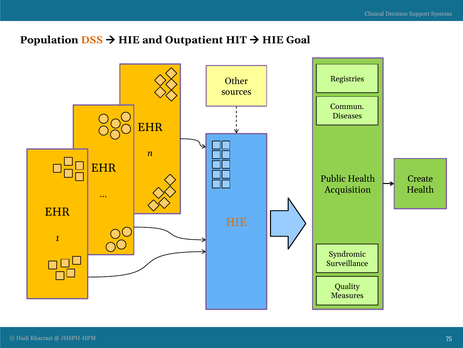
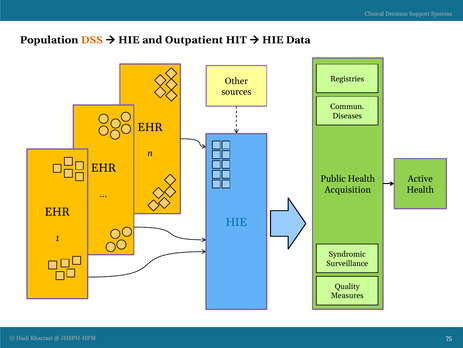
Goal: Goal -> Data (298, 40)
Create: Create -> Active (420, 178)
HIE colour: orange -> blue (236, 222)
